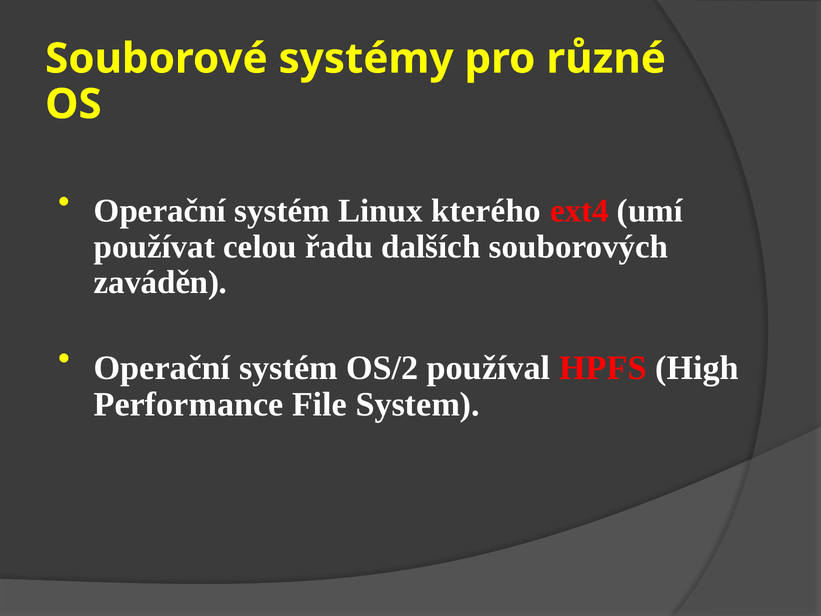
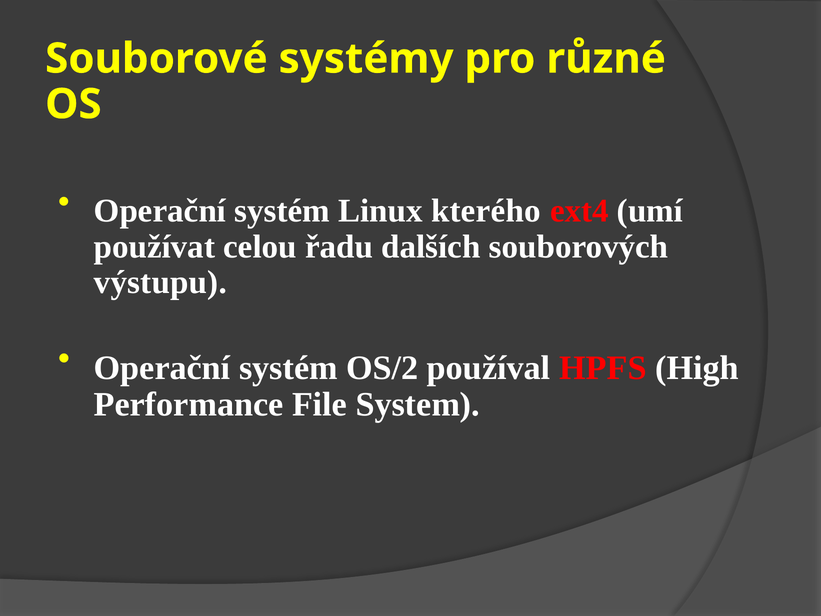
zaváděn: zaváděn -> výstupu (160, 282)
